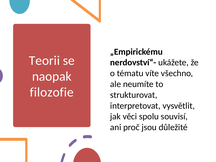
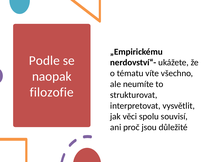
Teorii: Teorii -> Podle (44, 61)
